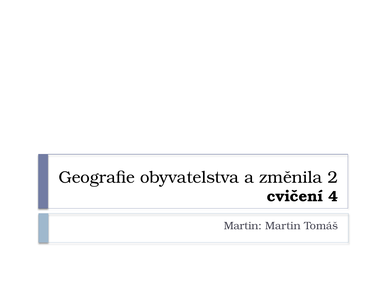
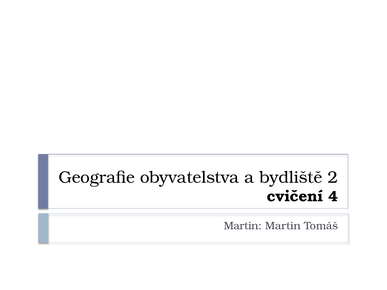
změnila: změnila -> bydliště (291, 178)
